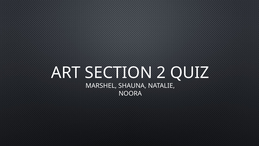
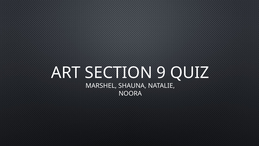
2: 2 -> 9 (161, 73)
